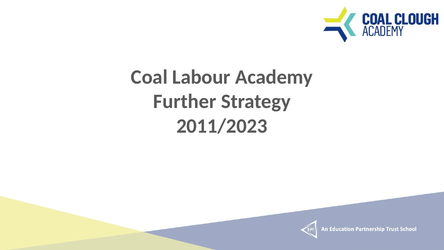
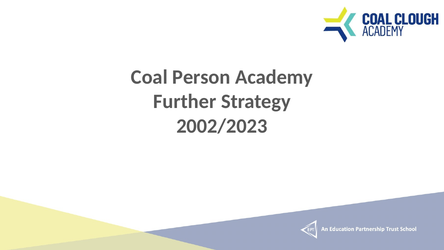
Labour: Labour -> Person (201, 77)
2011/2023: 2011/2023 -> 2002/2023 (222, 126)
